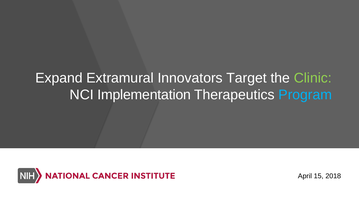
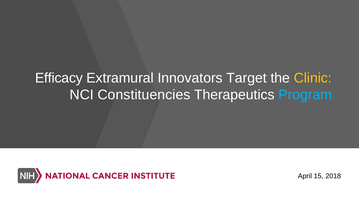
Expand: Expand -> Efficacy (59, 78)
Clinic colour: light green -> yellow (313, 78)
Implementation: Implementation -> Constituencies (144, 95)
